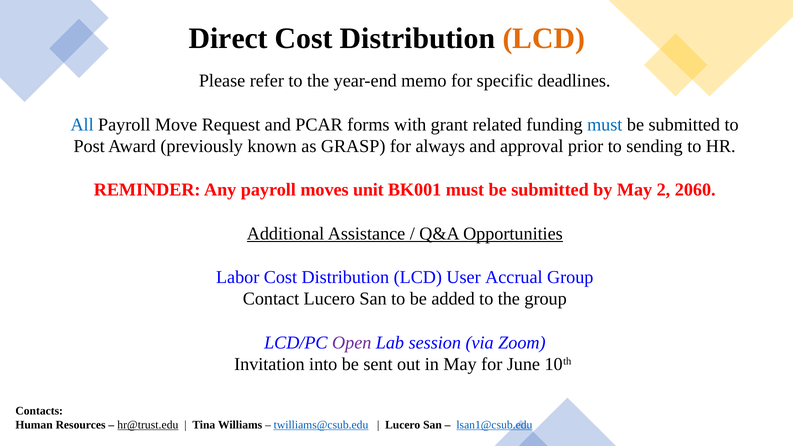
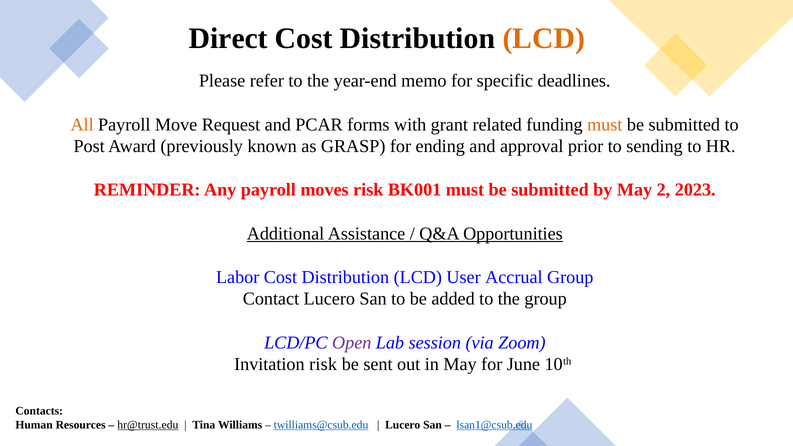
All colour: blue -> orange (82, 125)
must colour: blue -> orange (605, 125)
always: always -> ending (440, 146)
moves unit: unit -> risk (368, 190)
2060: 2060 -> 2023 (695, 190)
Invitation into: into -> risk (323, 364)
